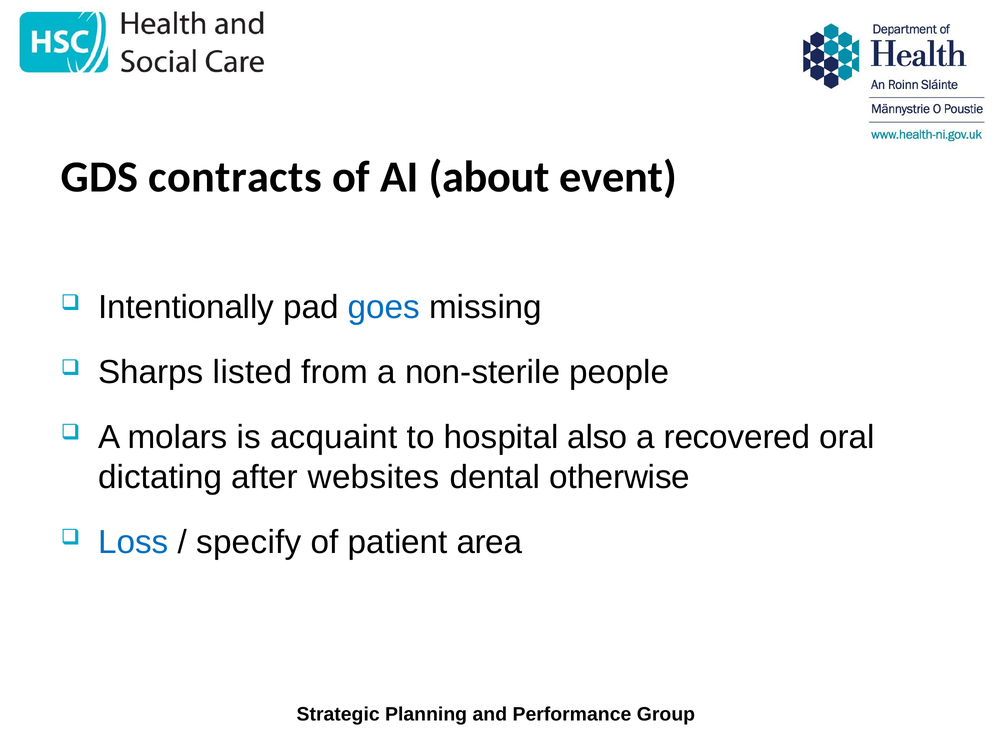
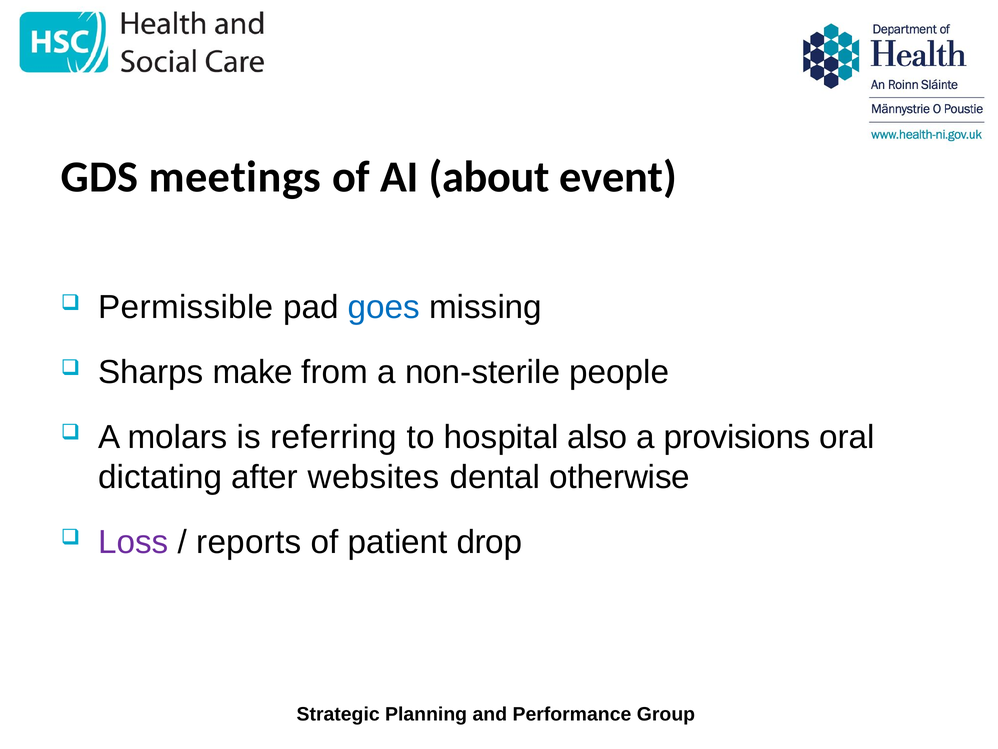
contracts: contracts -> meetings (235, 177)
Intentionally: Intentionally -> Permissible (186, 307)
listed: listed -> make (253, 372)
acquaint: acquaint -> referring (334, 437)
recovered: recovered -> provisions (737, 437)
Loss colour: blue -> purple (133, 542)
specify: specify -> reports (249, 542)
area: area -> drop (489, 542)
